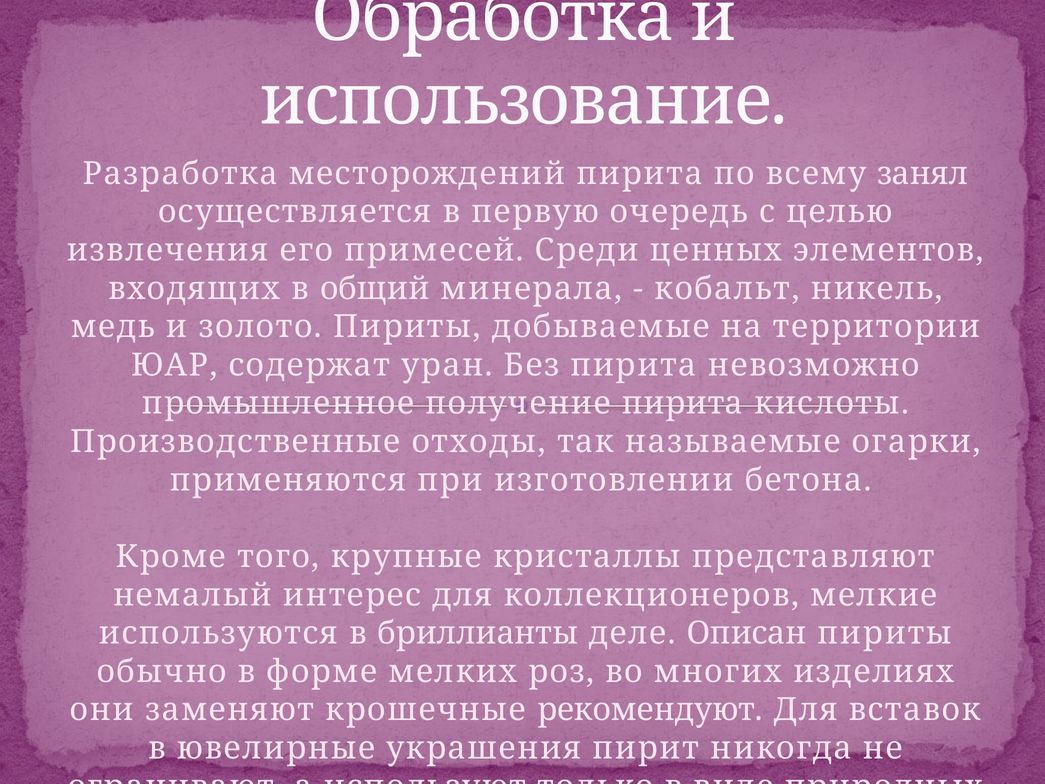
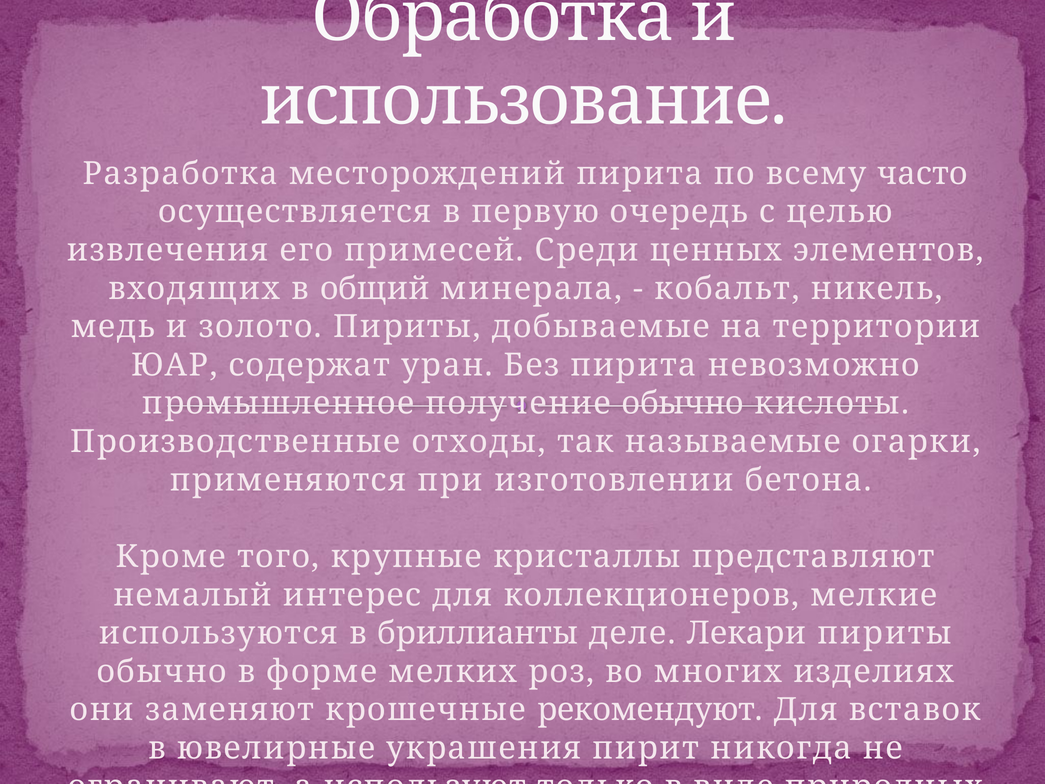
занял: занял -> часто (922, 173)
получение пирита: пирита -> обычно (683, 403)
Описан: Описан -> Лекари (746, 633)
